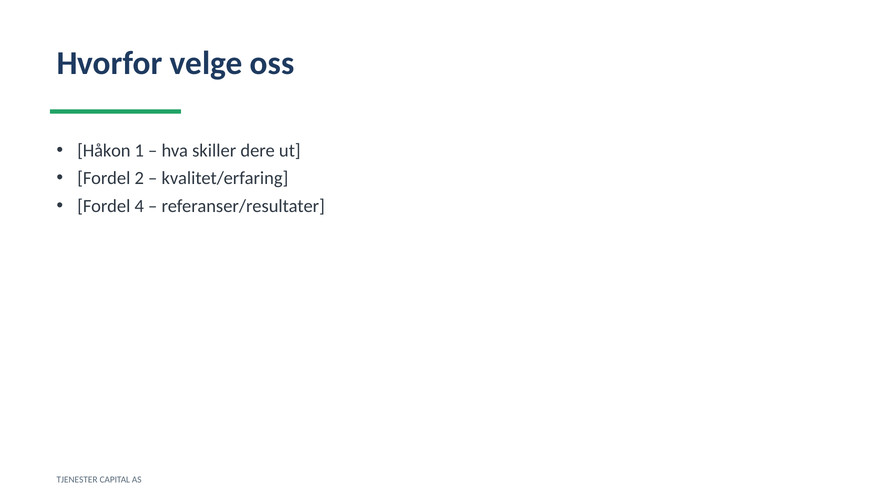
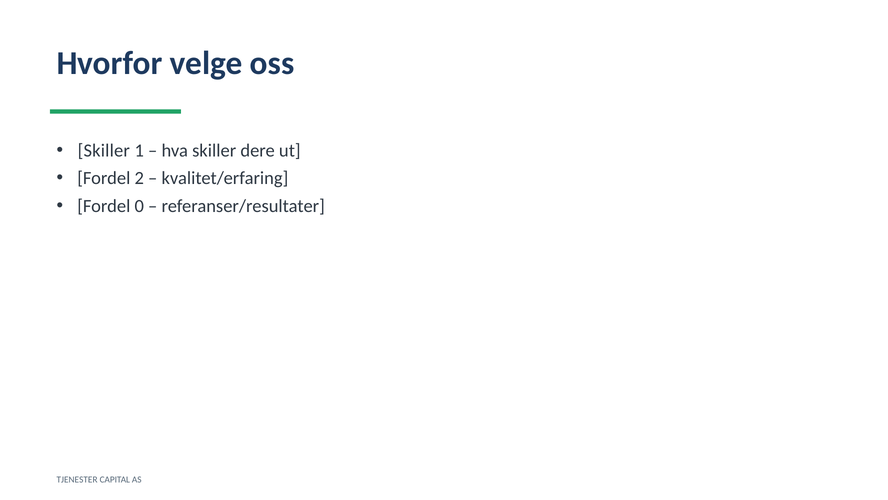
Håkon: Håkon -> Skiller (104, 150)
4: 4 -> 0 (139, 206)
